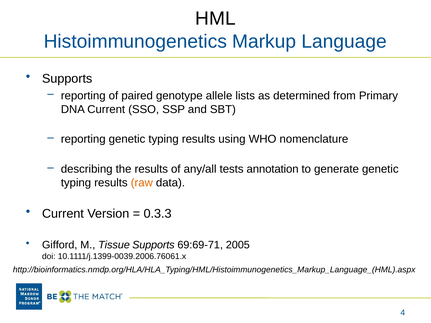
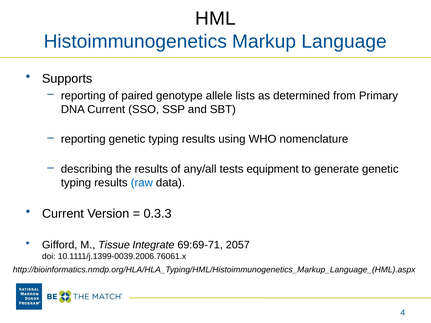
annotation: annotation -> equipment (273, 169)
raw colour: orange -> blue (142, 183)
Tissue Supports: Supports -> Integrate (153, 245)
2005: 2005 -> 2057 (238, 245)
